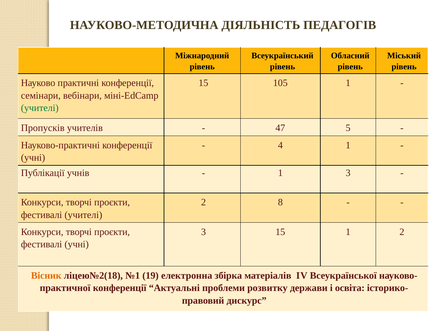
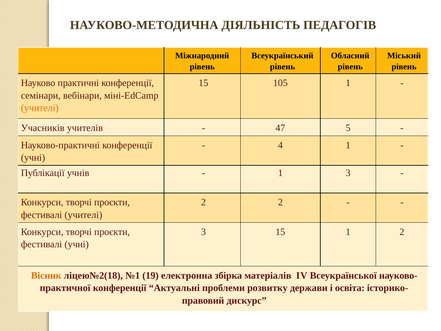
учителі colour: green -> orange (40, 108)
Пропусків: Пропусків -> Учасників (43, 128)
2 8: 8 -> 2 (280, 202)
